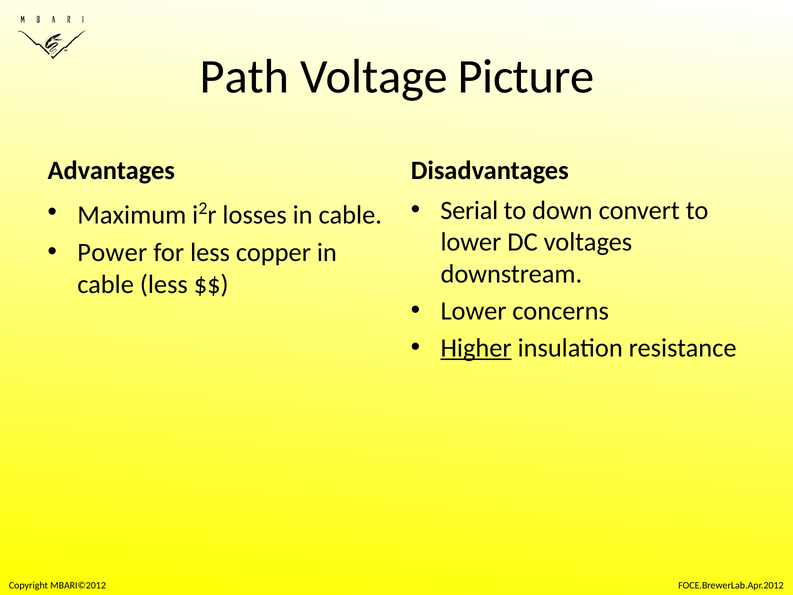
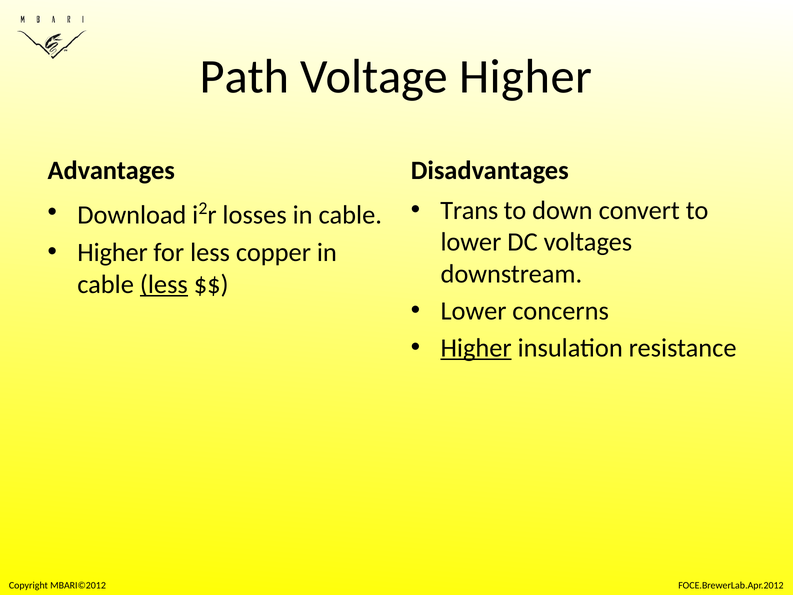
Voltage Picture: Picture -> Higher (526, 77)
Serial: Serial -> Trans (469, 210)
Maximum: Maximum -> Download (132, 215)
Power: Power -> Higher (113, 253)
less underline: none -> present (164, 284)
